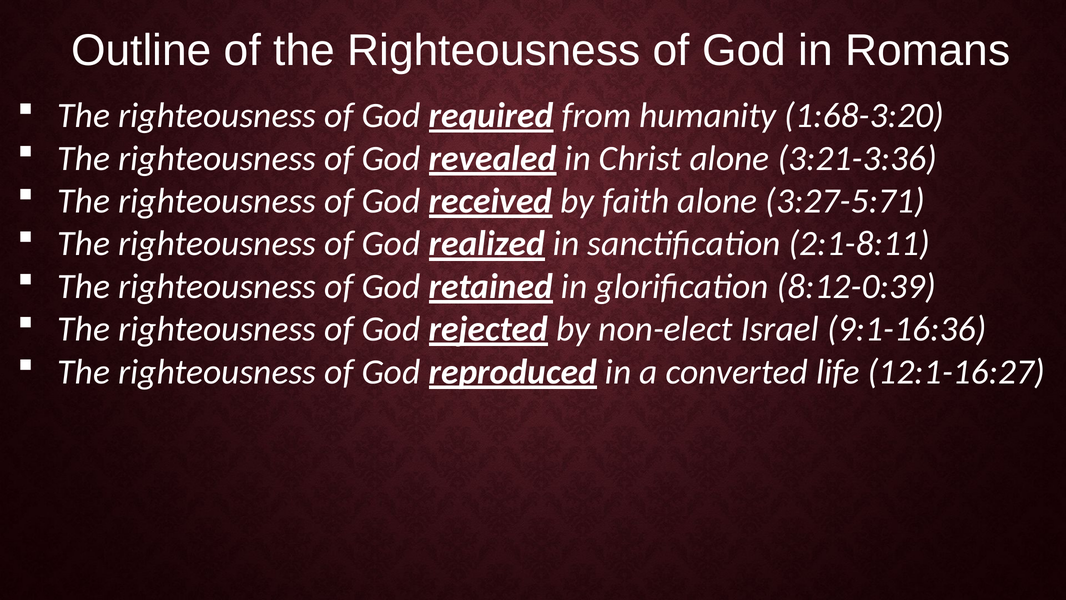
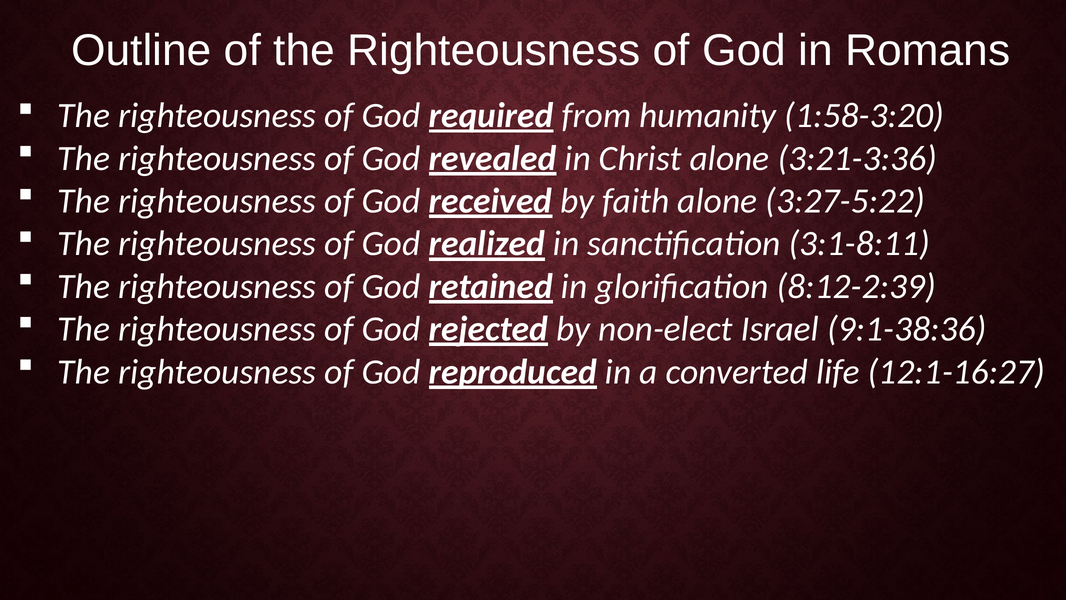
1:68-3:20: 1:68-3:20 -> 1:58-3:20 (864, 116)
3:27-5:71: 3:27-5:71 -> 3:27-5:22 (845, 201)
2:1-8:11: 2:1-8:11 -> 3:1-8:11 (859, 244)
8:12-0:39: 8:12-0:39 -> 8:12-2:39 (856, 286)
9:1-16:36: 9:1-16:36 -> 9:1-38:36 (907, 329)
